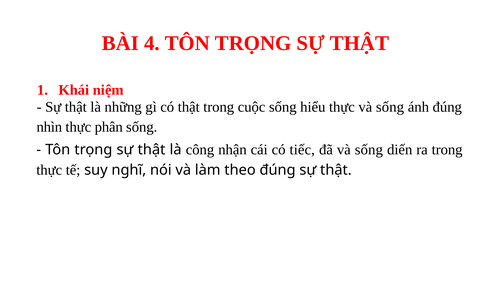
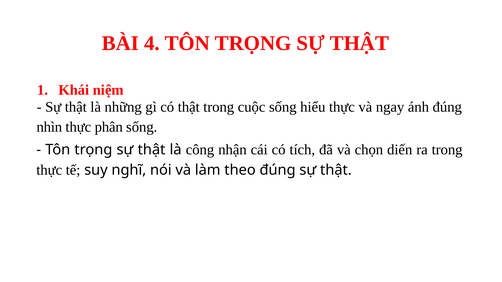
thực và sống: sống -> ngay (390, 107)
tiếc: tiếc -> tích (302, 150)
đã và sống: sống -> chọn (369, 150)
